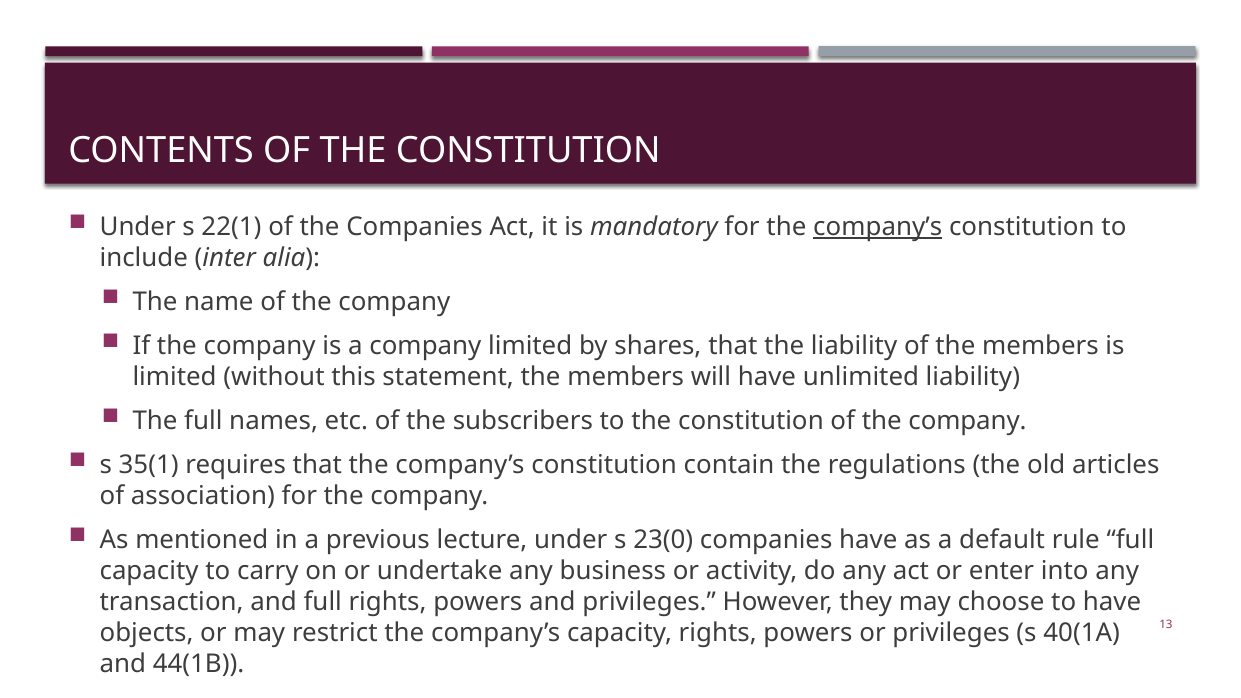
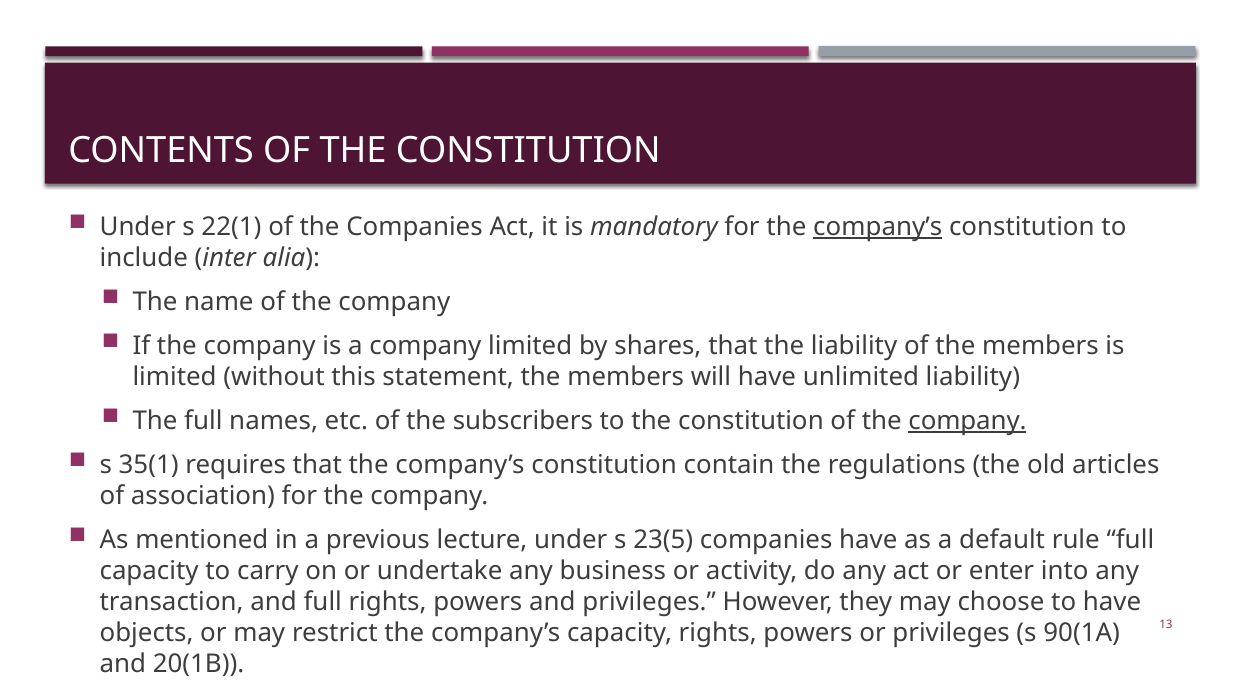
company underline: none -> present (968, 421)
23(0: 23(0 -> 23(5 (663, 540)
40(1A: 40(1A -> 90(1A (1082, 633)
44(1B: 44(1B -> 20(1B (199, 664)
